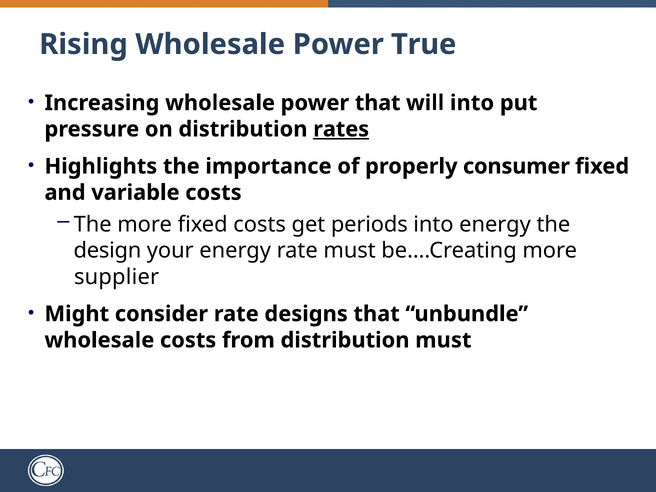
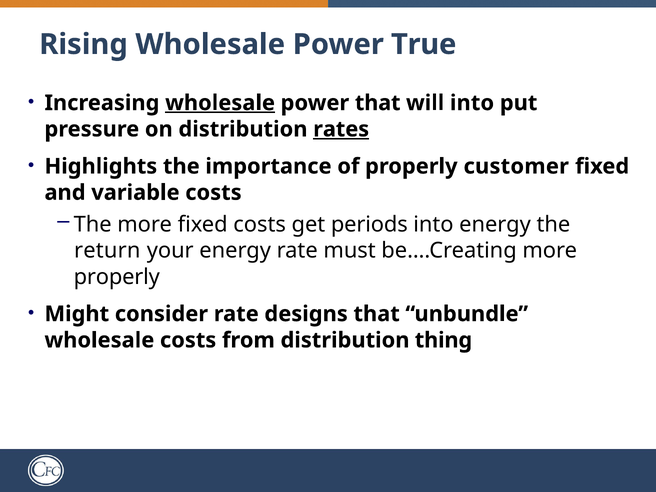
wholesale underline: none -> present (220, 103)
consumer: consumer -> customer (516, 166)
design: design -> return (107, 251)
supplier: supplier -> properly (117, 277)
distribution must: must -> thing (444, 340)
